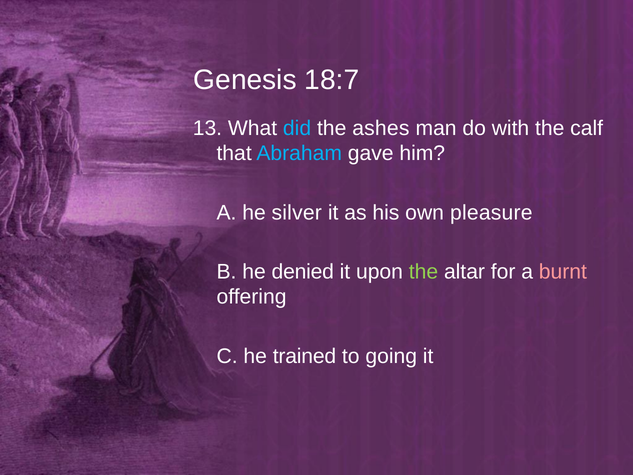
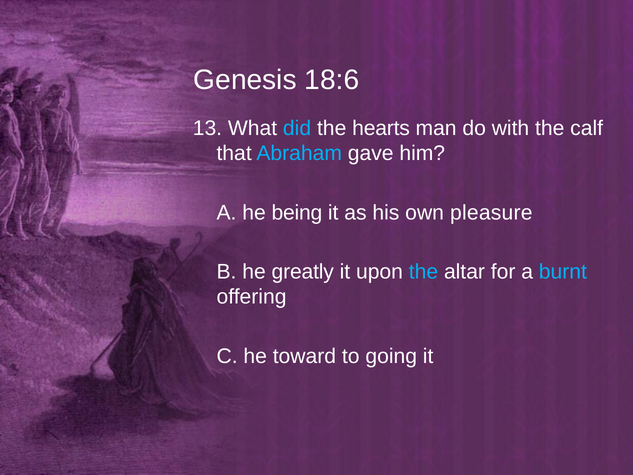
18:7: 18:7 -> 18:6 (332, 80)
ashes: ashes -> hearts (381, 128)
silver: silver -> being (297, 212)
denied: denied -> greatly (303, 272)
the colour: light green -> light blue (423, 272)
burnt colour: pink -> light blue (563, 272)
trained: trained -> toward (304, 356)
